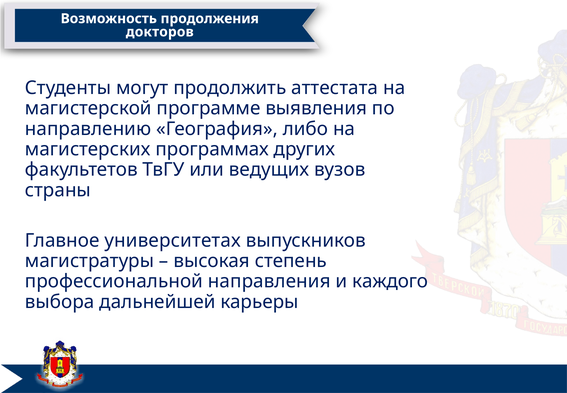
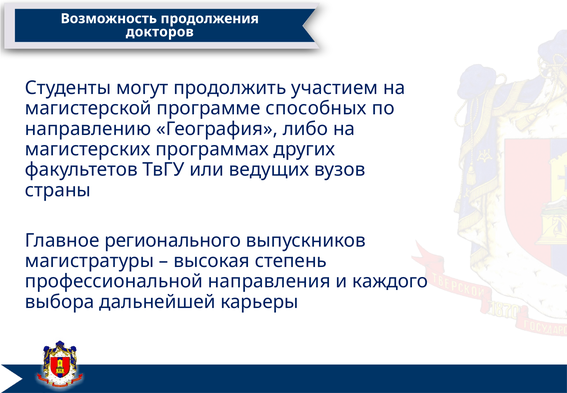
аттестата: аттестата -> участием (335, 88)
выявления: выявления -> способных (316, 108)
университетах: университетах -> регионального (173, 240)
